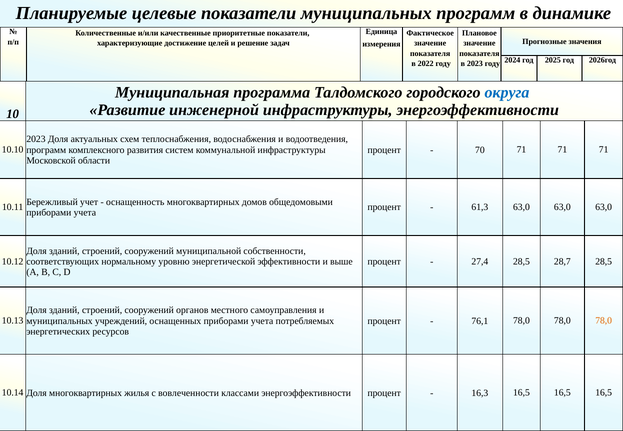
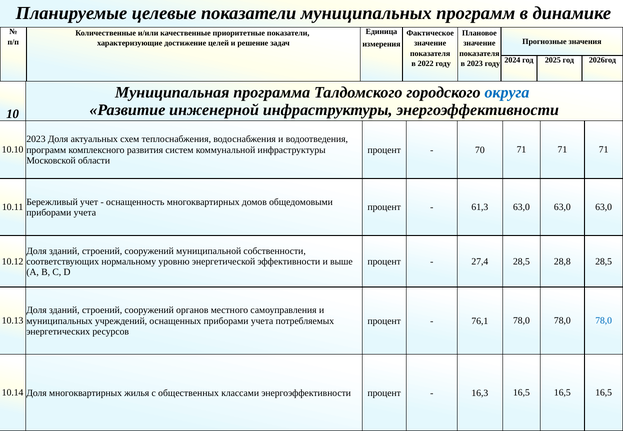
28,7: 28,7 -> 28,8 (562, 262)
78,0 colour: orange -> blue (604, 321)
вовлеченности: вовлеченности -> общественных (189, 393)
